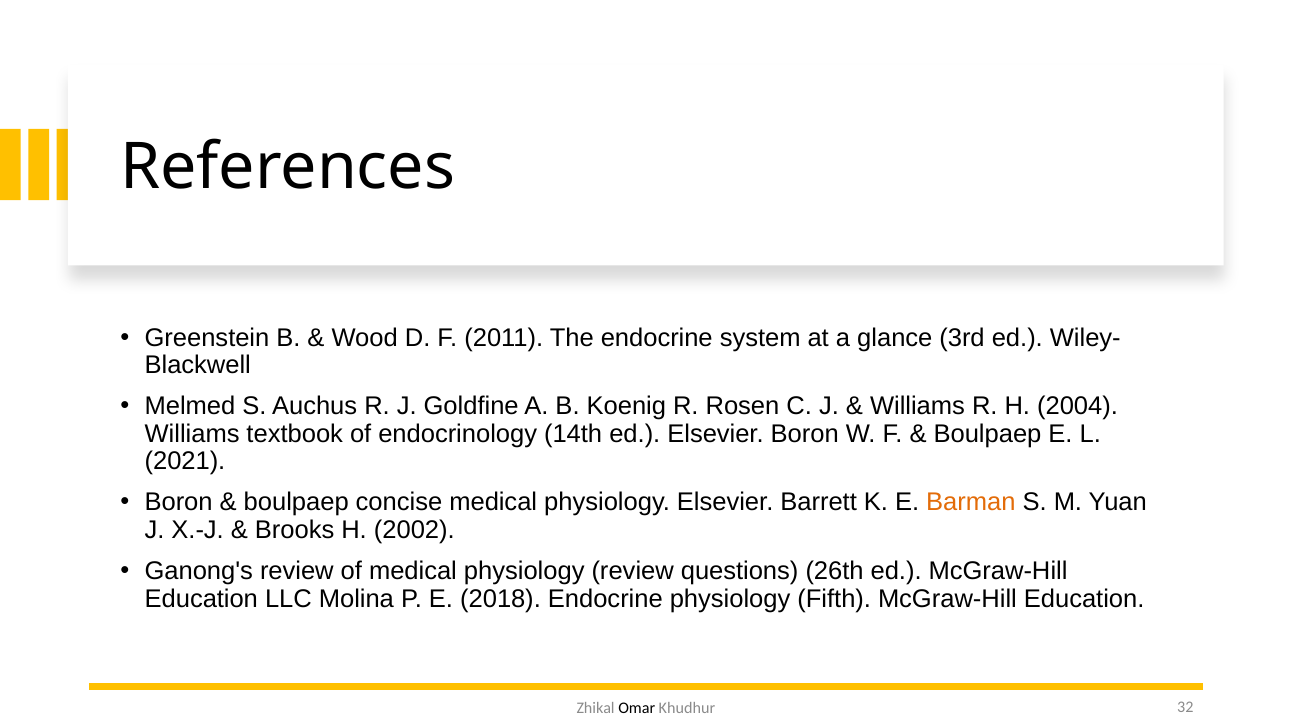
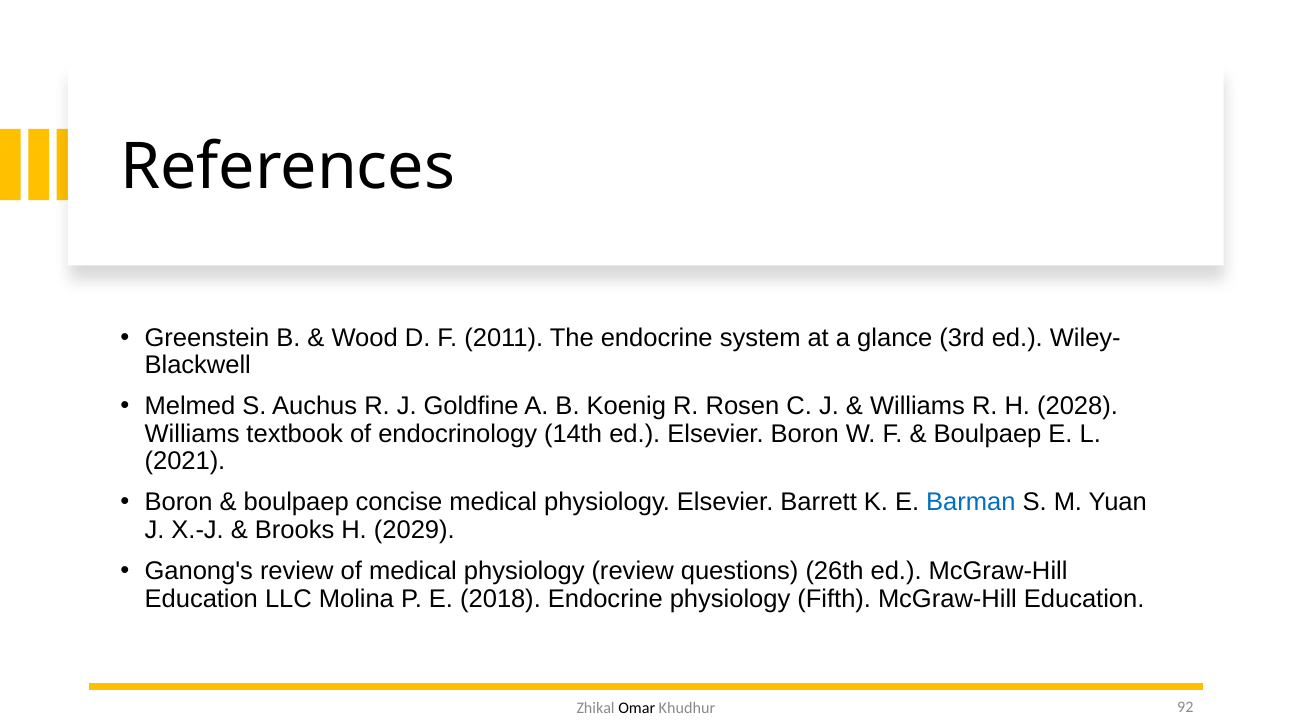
2004: 2004 -> 2028 (1078, 407)
Barman colour: orange -> blue (971, 503)
2002: 2002 -> 2029 (414, 531)
32: 32 -> 92 (1185, 708)
